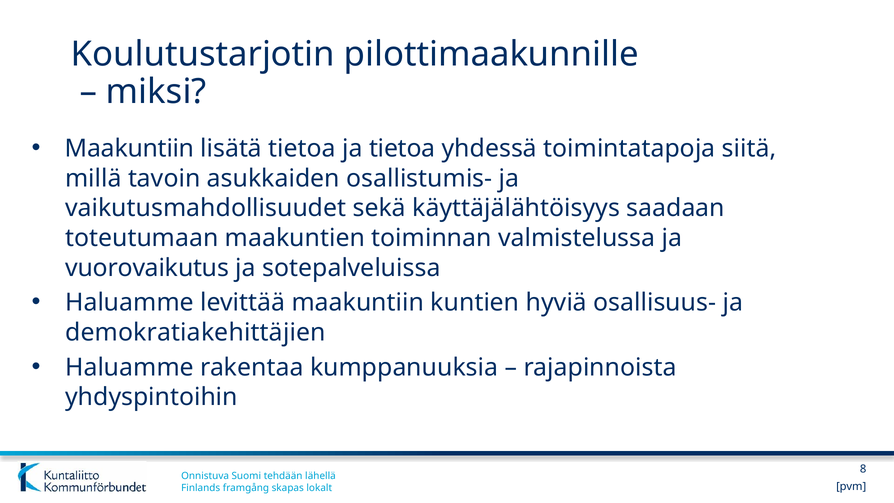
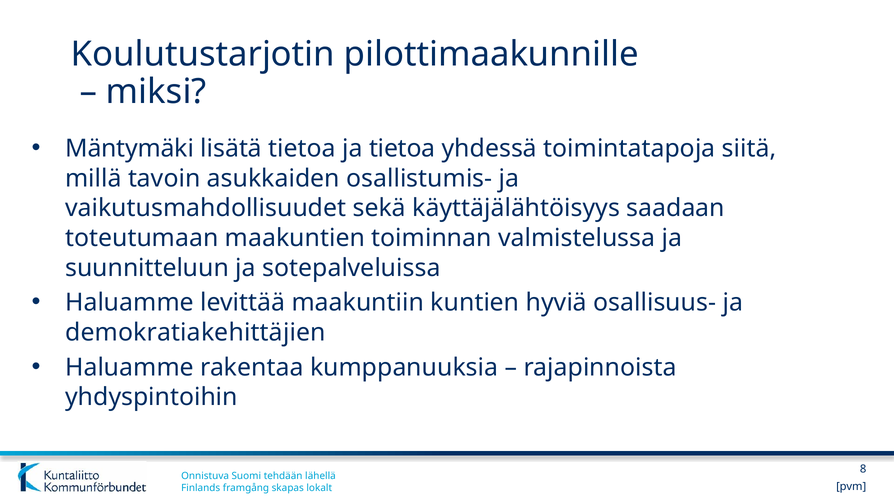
Maakuntiin: Maakuntiin -> Mäntymäki (130, 148)
vuorovaikutus: vuorovaikutus -> suunnitteluun (147, 268)
